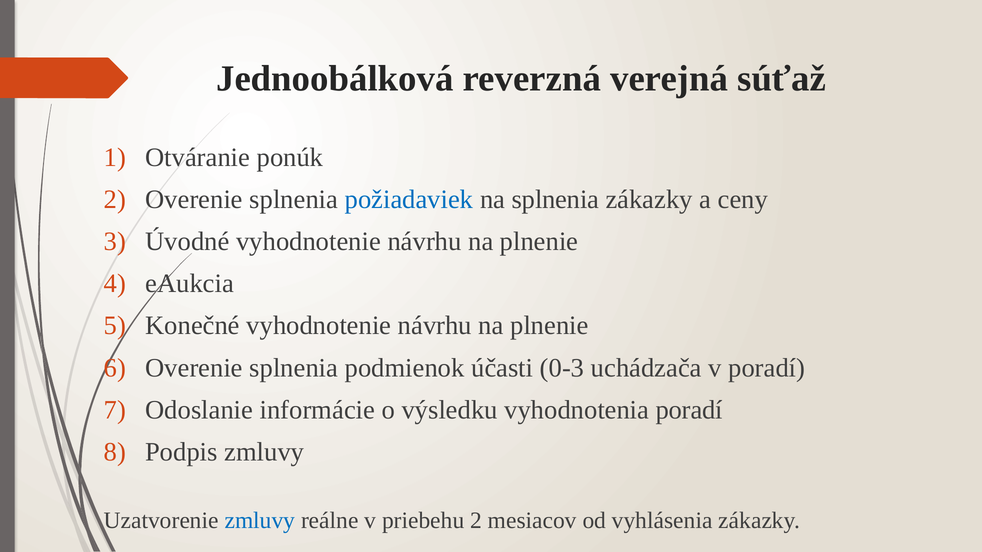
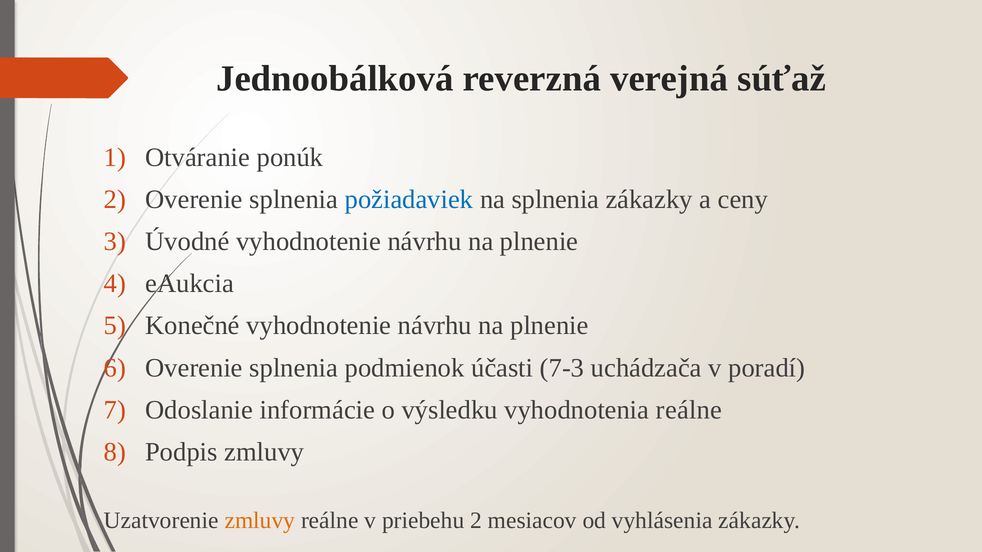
0-3: 0-3 -> 7-3 (562, 368)
vyhodnotenia poradí: poradí -> reálne (689, 410)
zmluvy colour: blue -> orange (260, 521)
